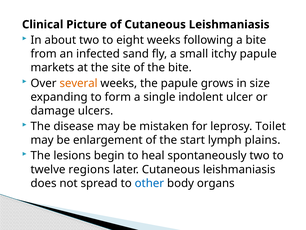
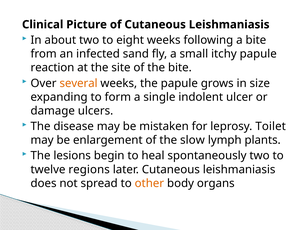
markets: markets -> reaction (52, 68)
start: start -> slow (192, 140)
plains: plains -> plants (263, 140)
other colour: blue -> orange (149, 183)
